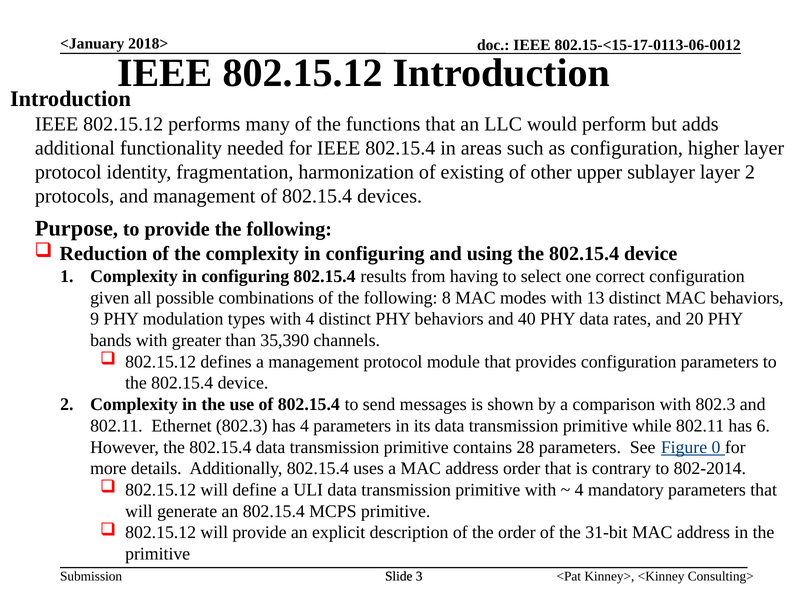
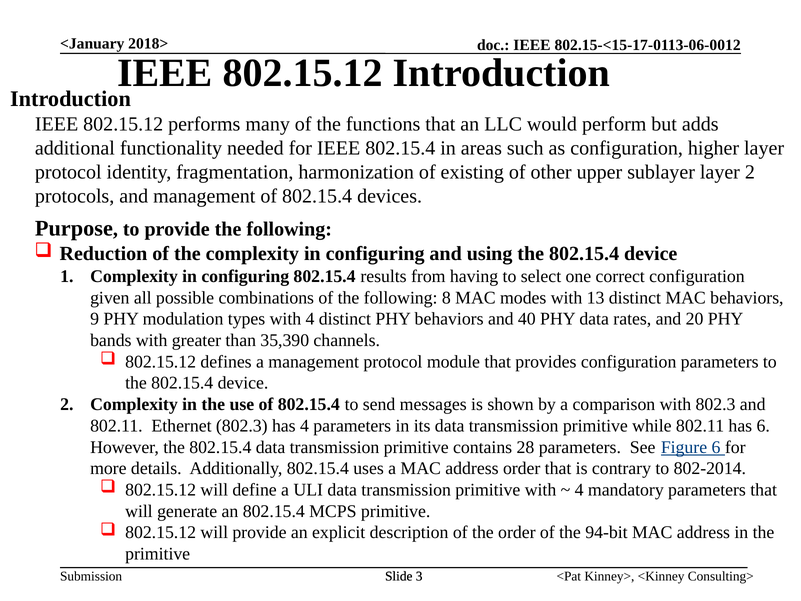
Figure 0: 0 -> 6 (716, 447)
31-bit: 31-bit -> 94-bit (606, 532)
